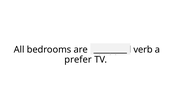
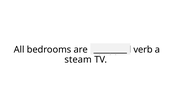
prefer: prefer -> steam (78, 60)
